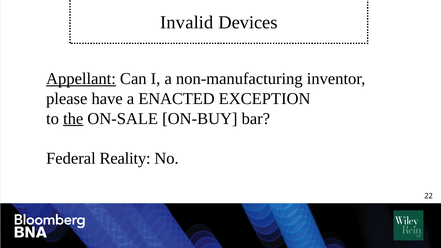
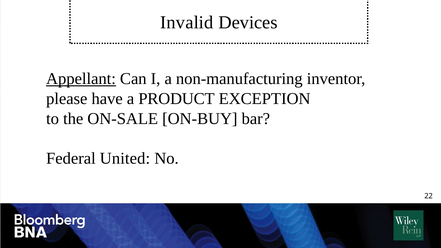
ENACTED: ENACTED -> PRODUCT (177, 99)
the underline: present -> none (73, 119)
Reality: Reality -> United (125, 158)
